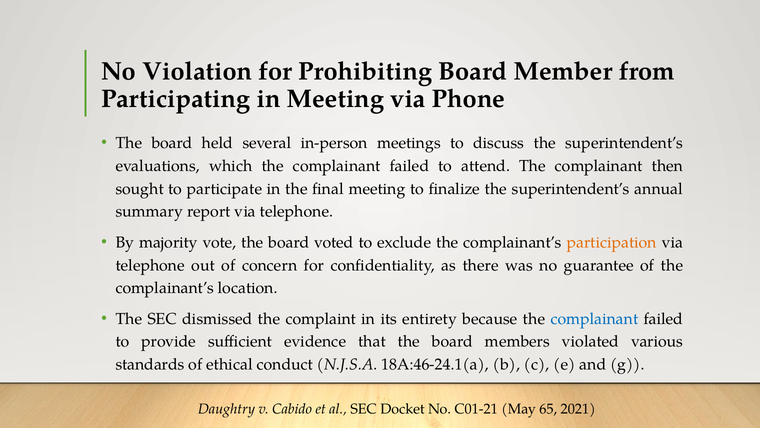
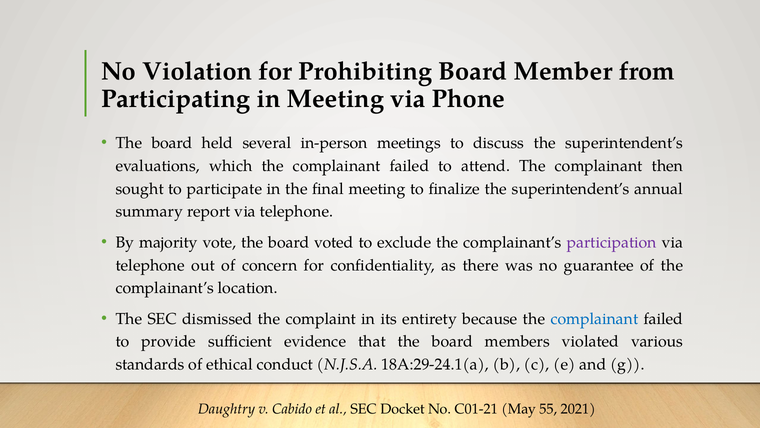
participation colour: orange -> purple (612, 242)
18A:46-24.1(a: 18A:46-24.1(a -> 18A:29-24.1(a (435, 364)
65: 65 -> 55 (548, 409)
